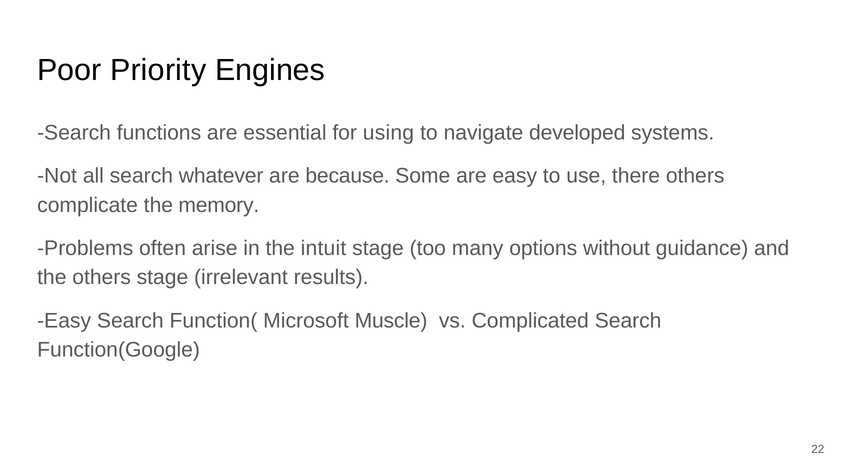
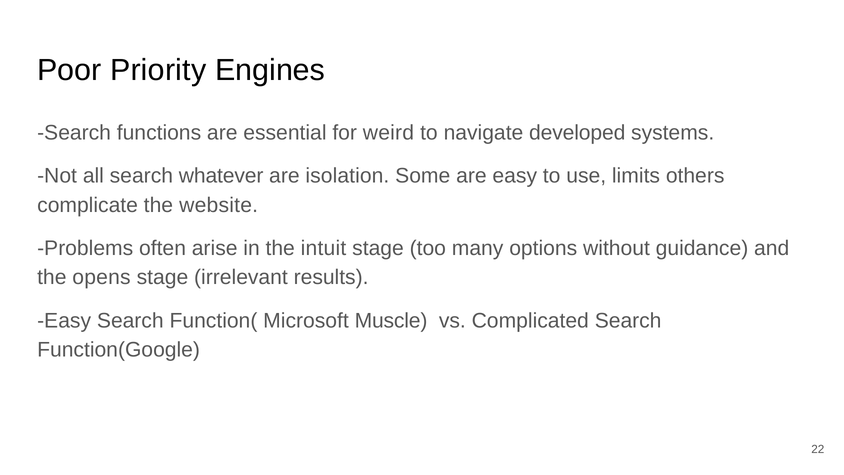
using: using -> weird (388, 133)
because: because -> isolation (347, 176)
there: there -> limits (636, 176)
memory: memory -> website (219, 205)
the others: others -> opens (101, 277)
